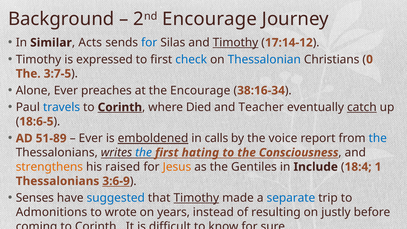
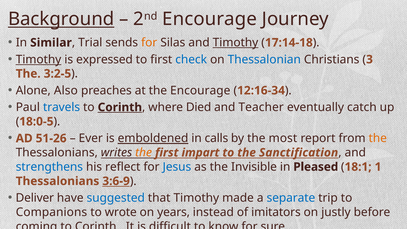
Background underline: none -> present (61, 19)
Acts: Acts -> Trial (90, 43)
for colour: blue -> orange (149, 43)
17:14-12: 17:14-12 -> 17:14-18 (289, 43)
Timothy underline: none -> present (39, 59)
0: 0 -> 3 (370, 59)
3:7-5: 3:7-5 -> 3:2-5 (57, 74)
Alone Ever: Ever -> Also (66, 90)
38:16-34: 38:16-34 -> 12:16-34 (261, 90)
catch underline: present -> none (362, 107)
18:6-5: 18:6-5 -> 18:0-5 (36, 122)
51-89: 51-89 -> 51-26 (51, 138)
voice: voice -> most (283, 138)
the colour: blue -> orange (378, 138)
the colour: blue -> orange (144, 153)
hating: hating -> impart (200, 153)
Consciousness: Consciousness -> Sanctification (299, 153)
strengthens colour: orange -> blue (49, 167)
raised: raised -> reflect (123, 167)
Jesus colour: orange -> blue (177, 167)
Gentiles: Gentiles -> Invisible (254, 167)
Include: Include -> Pleased (316, 167)
18:4: 18:4 -> 18:1 (358, 167)
Senses: Senses -> Deliver (35, 198)
Timothy underline: present -> none (196, 198)
Admonitions: Admonitions -> Companions (51, 212)
resulting: resulting -> imitators (276, 212)
